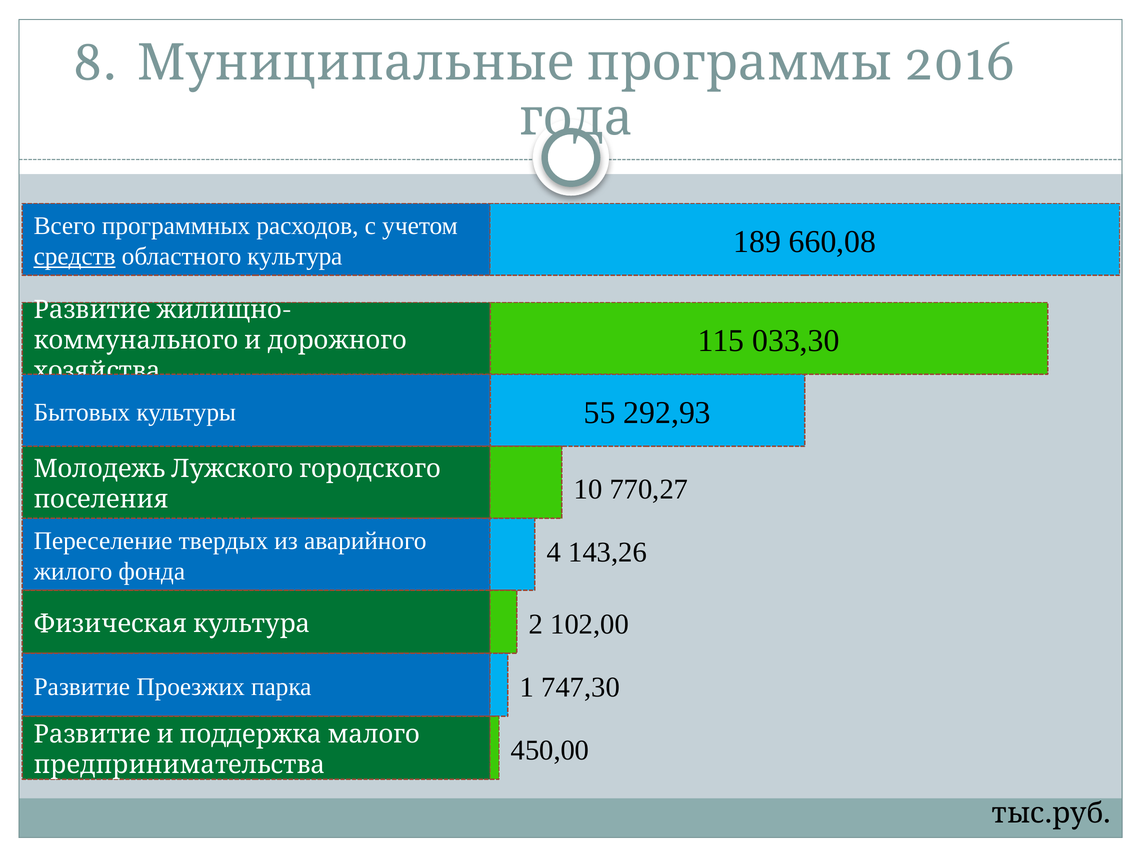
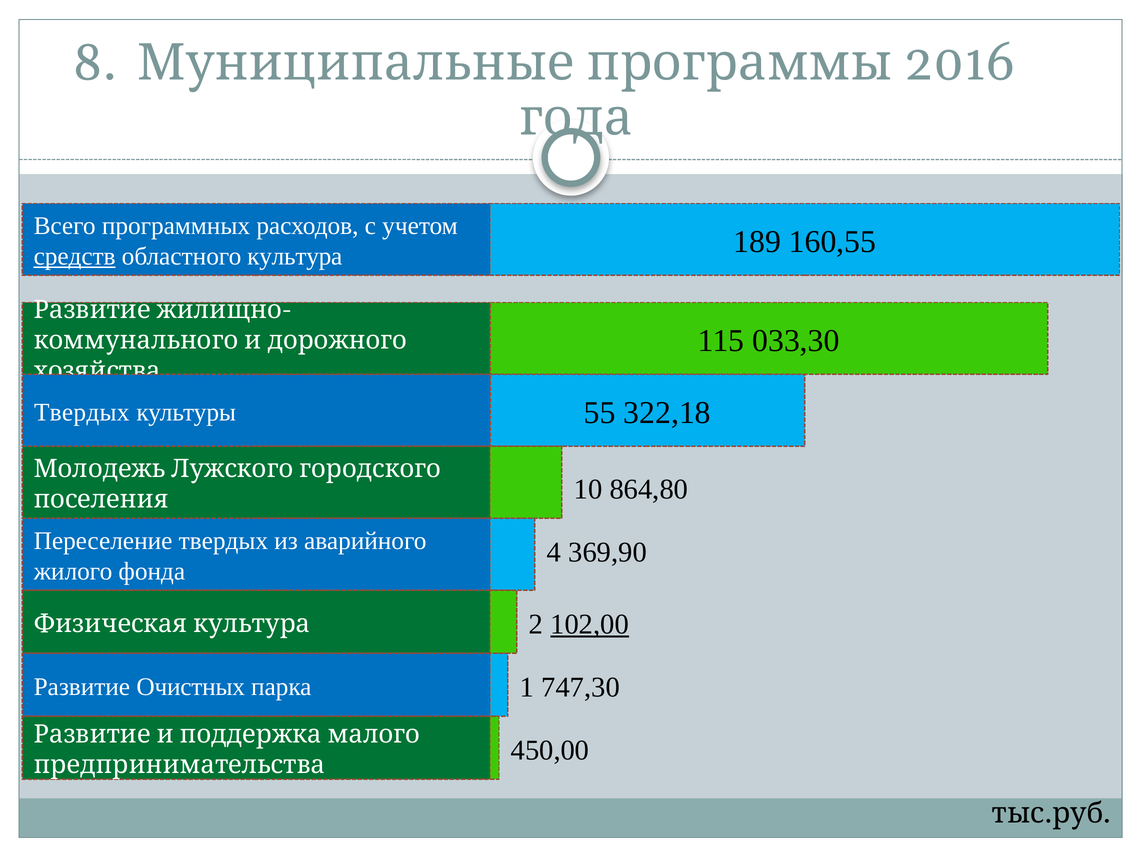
660,08: 660,08 -> 160,55 (833, 242)
Бытовых: Бытовых -> Твердых (82, 412)
292,93: 292,93 -> 322,18 (667, 412)
770,27: 770,27 -> 864,80 (649, 489)
143,26: 143,26 -> 369,90 (608, 552)
102,00 underline: none -> present (590, 624)
Проезжих: Проезжих -> Очистных (191, 686)
